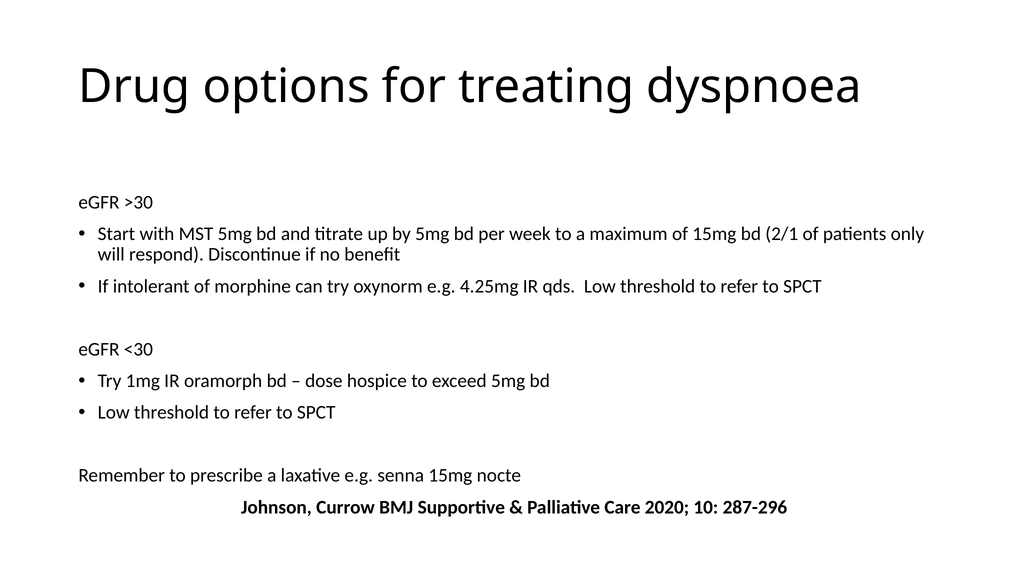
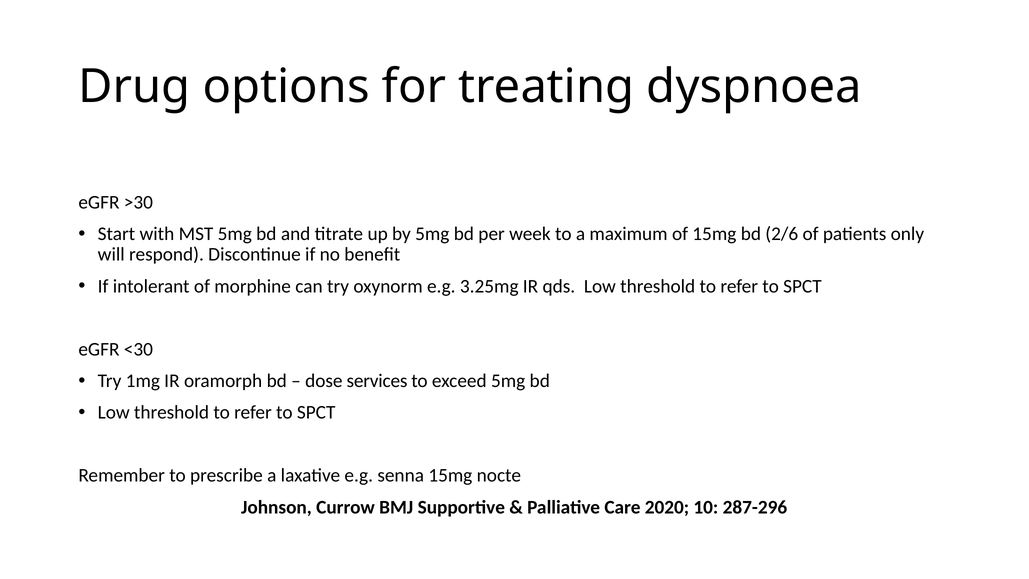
2/1: 2/1 -> 2/6 (782, 234)
4.25mg: 4.25mg -> 3.25mg (489, 286)
hospice: hospice -> services (377, 381)
